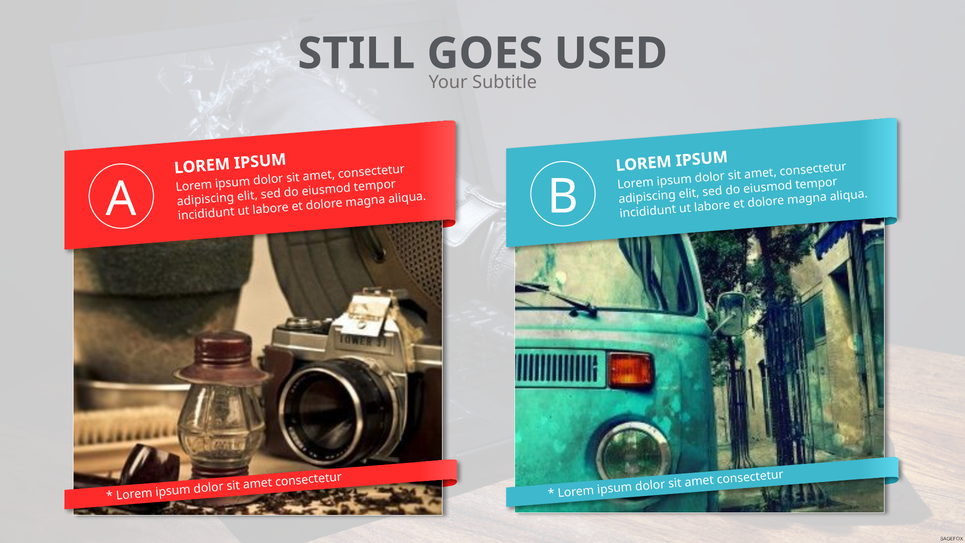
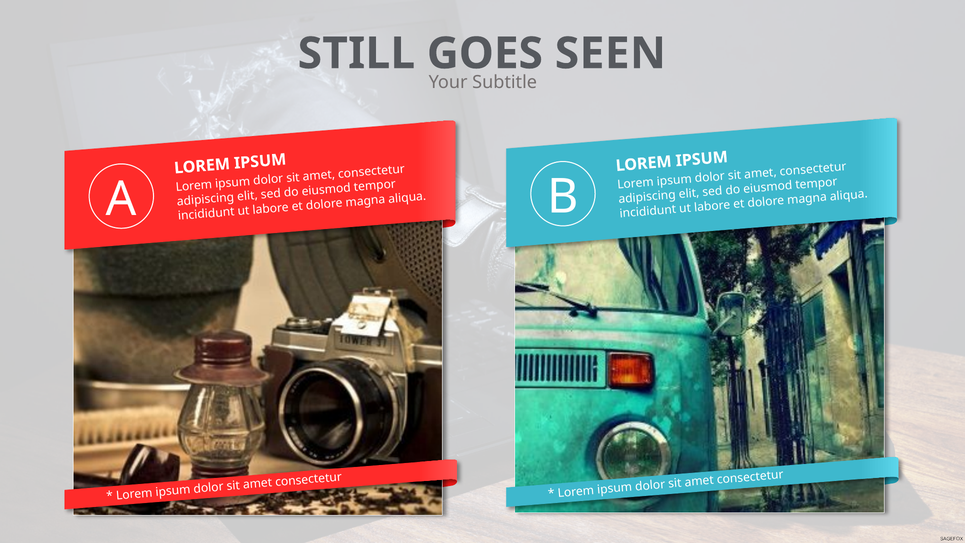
USED: USED -> SEEN (610, 54)
